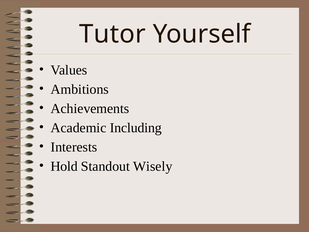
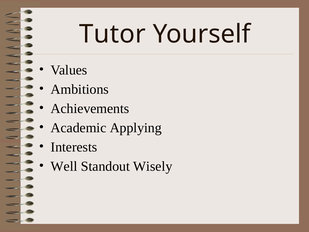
Including: Including -> Applying (136, 128)
Hold: Hold -> Well (64, 166)
